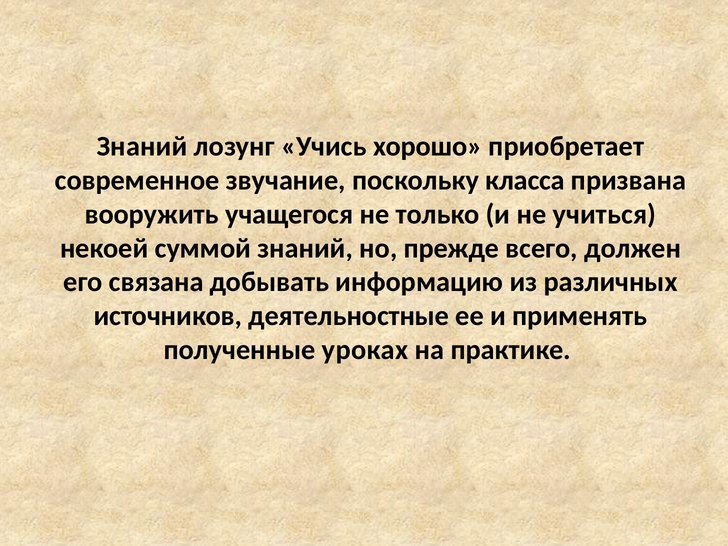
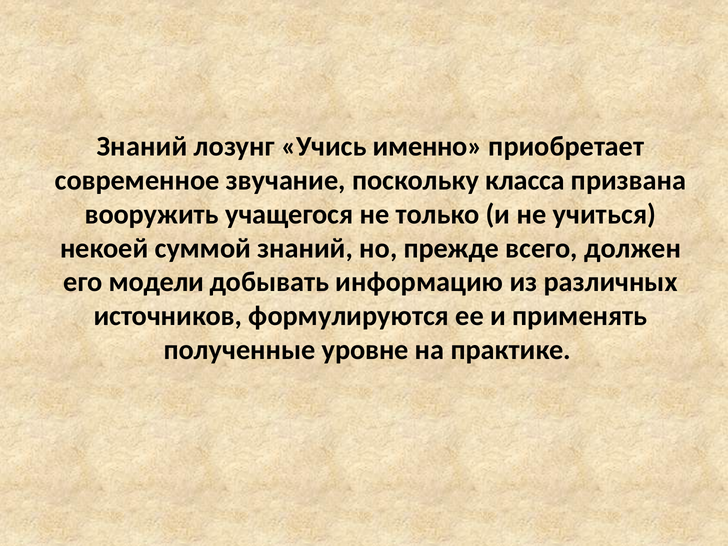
хорошо: хорошо -> именно (428, 146)
связана: связана -> модели (156, 282)
деятельностные: деятельностные -> формулируются (349, 316)
уроках: уроках -> уровне (365, 350)
